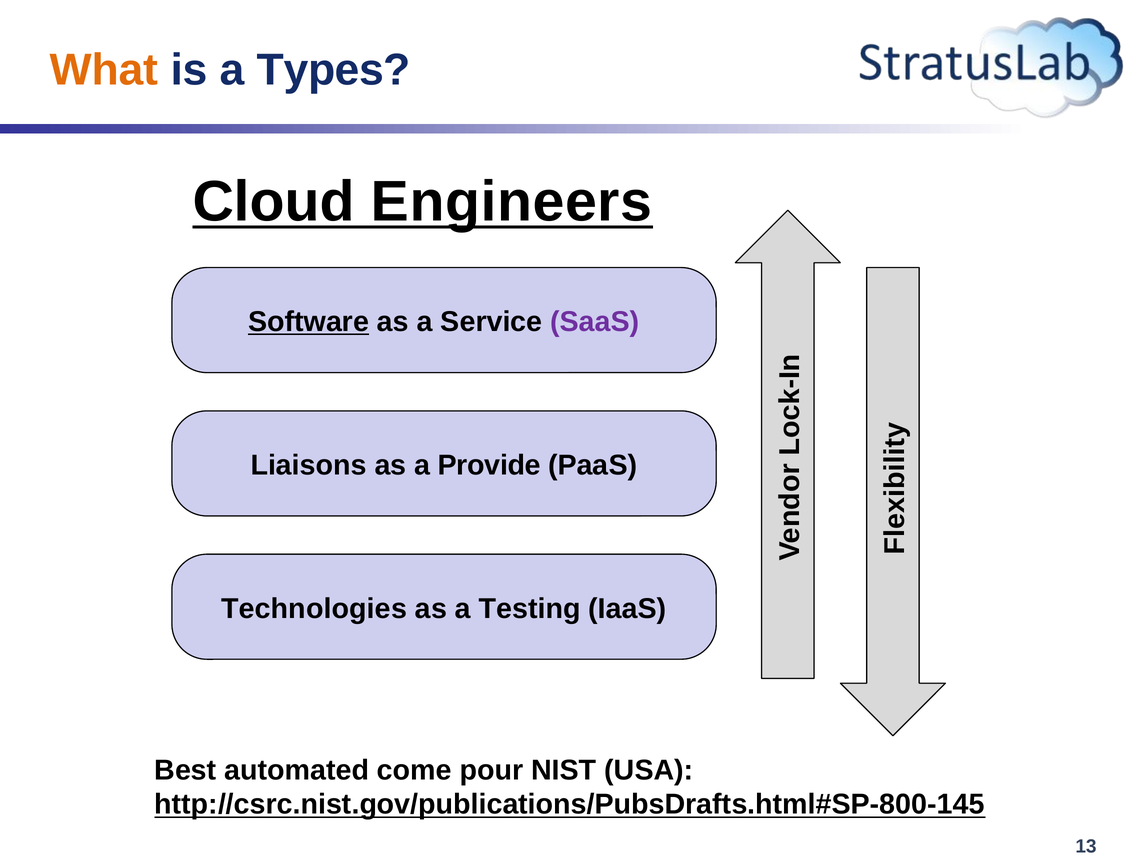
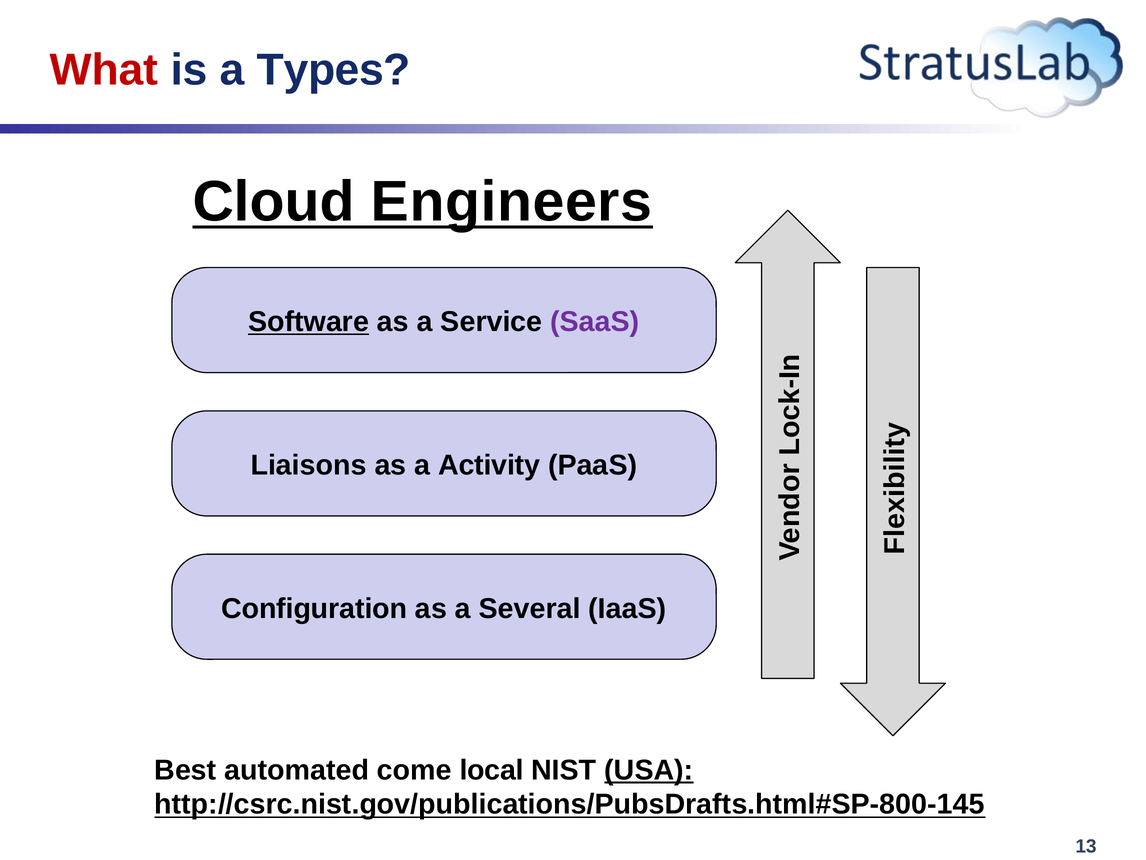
What colour: orange -> red (104, 70)
Provide: Provide -> Activity (489, 465)
Technologies: Technologies -> Configuration (314, 608)
Testing: Testing -> Several (530, 608)
pour: pour -> local (492, 770)
USA underline: none -> present (649, 770)
